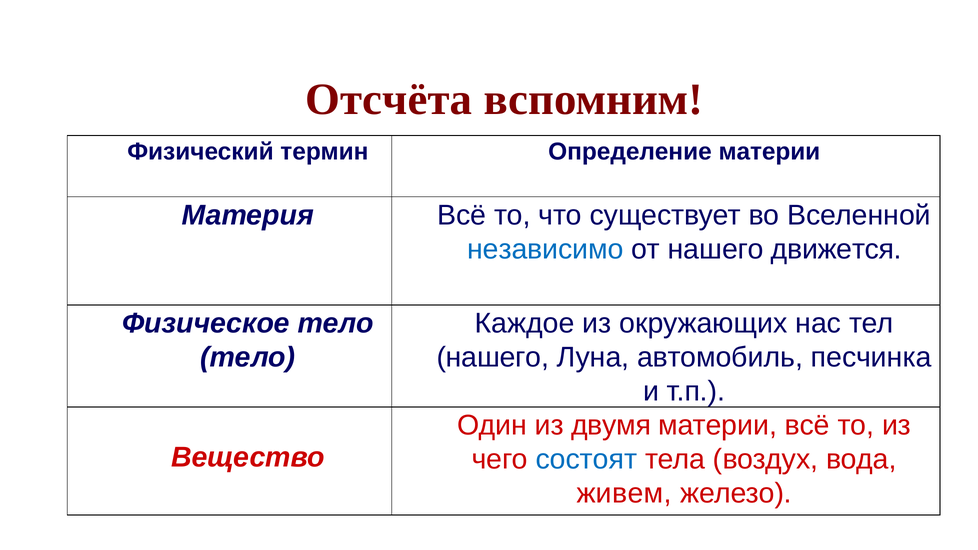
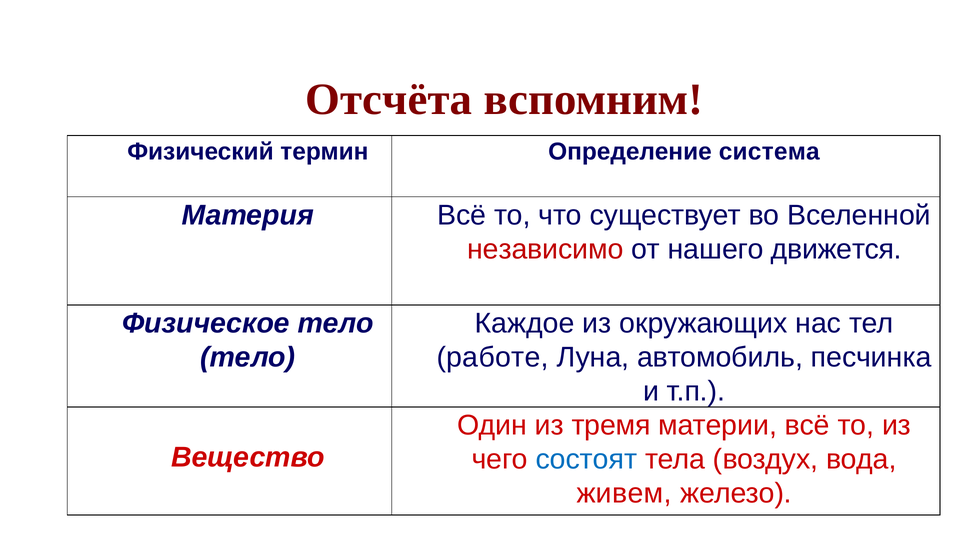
Определение материи: материи -> система (769, 152)
независимо colour: blue -> red (545, 249)
нашего: нашего -> работе (493, 358)
двумя: двумя -> тремя (611, 426)
